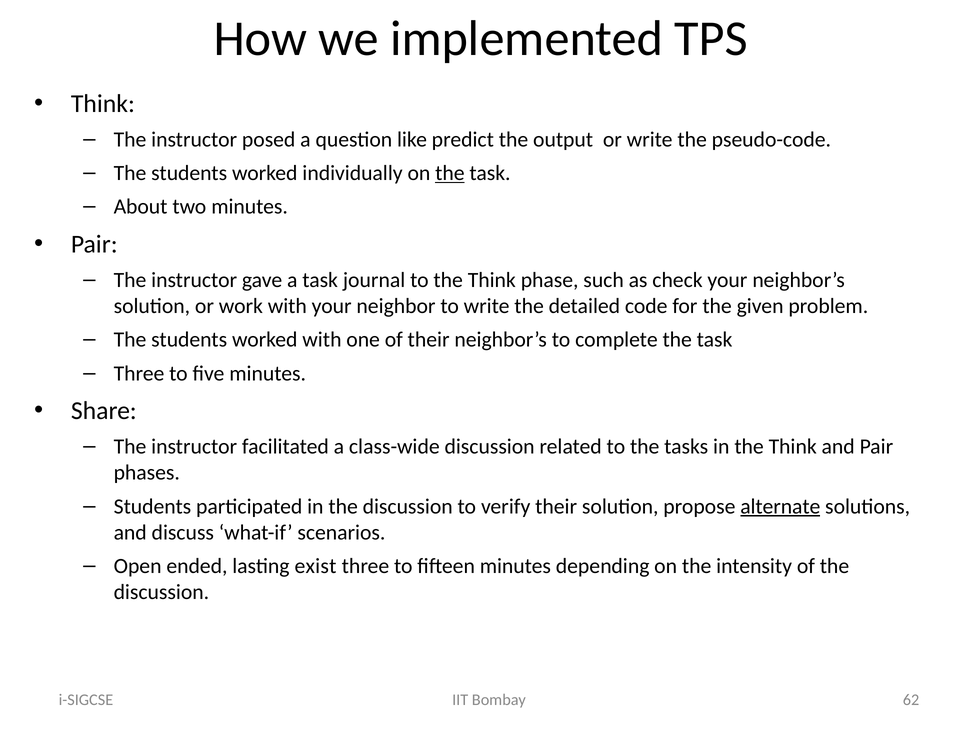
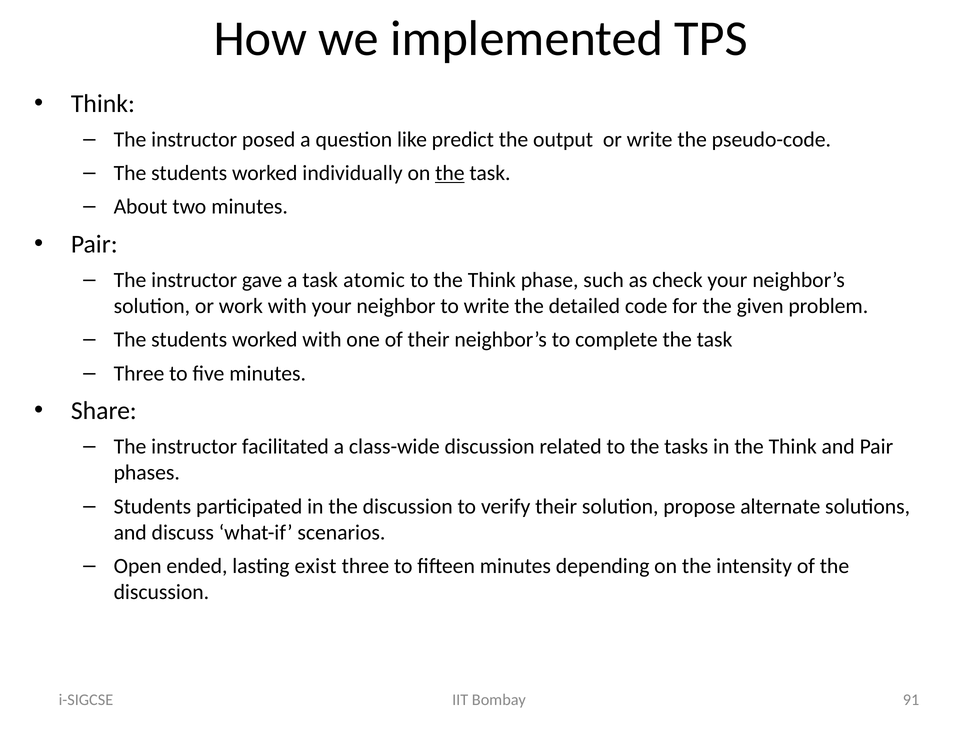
journal: journal -> atomic (374, 280)
alternate underline: present -> none (780, 507)
62: 62 -> 91 (911, 700)
